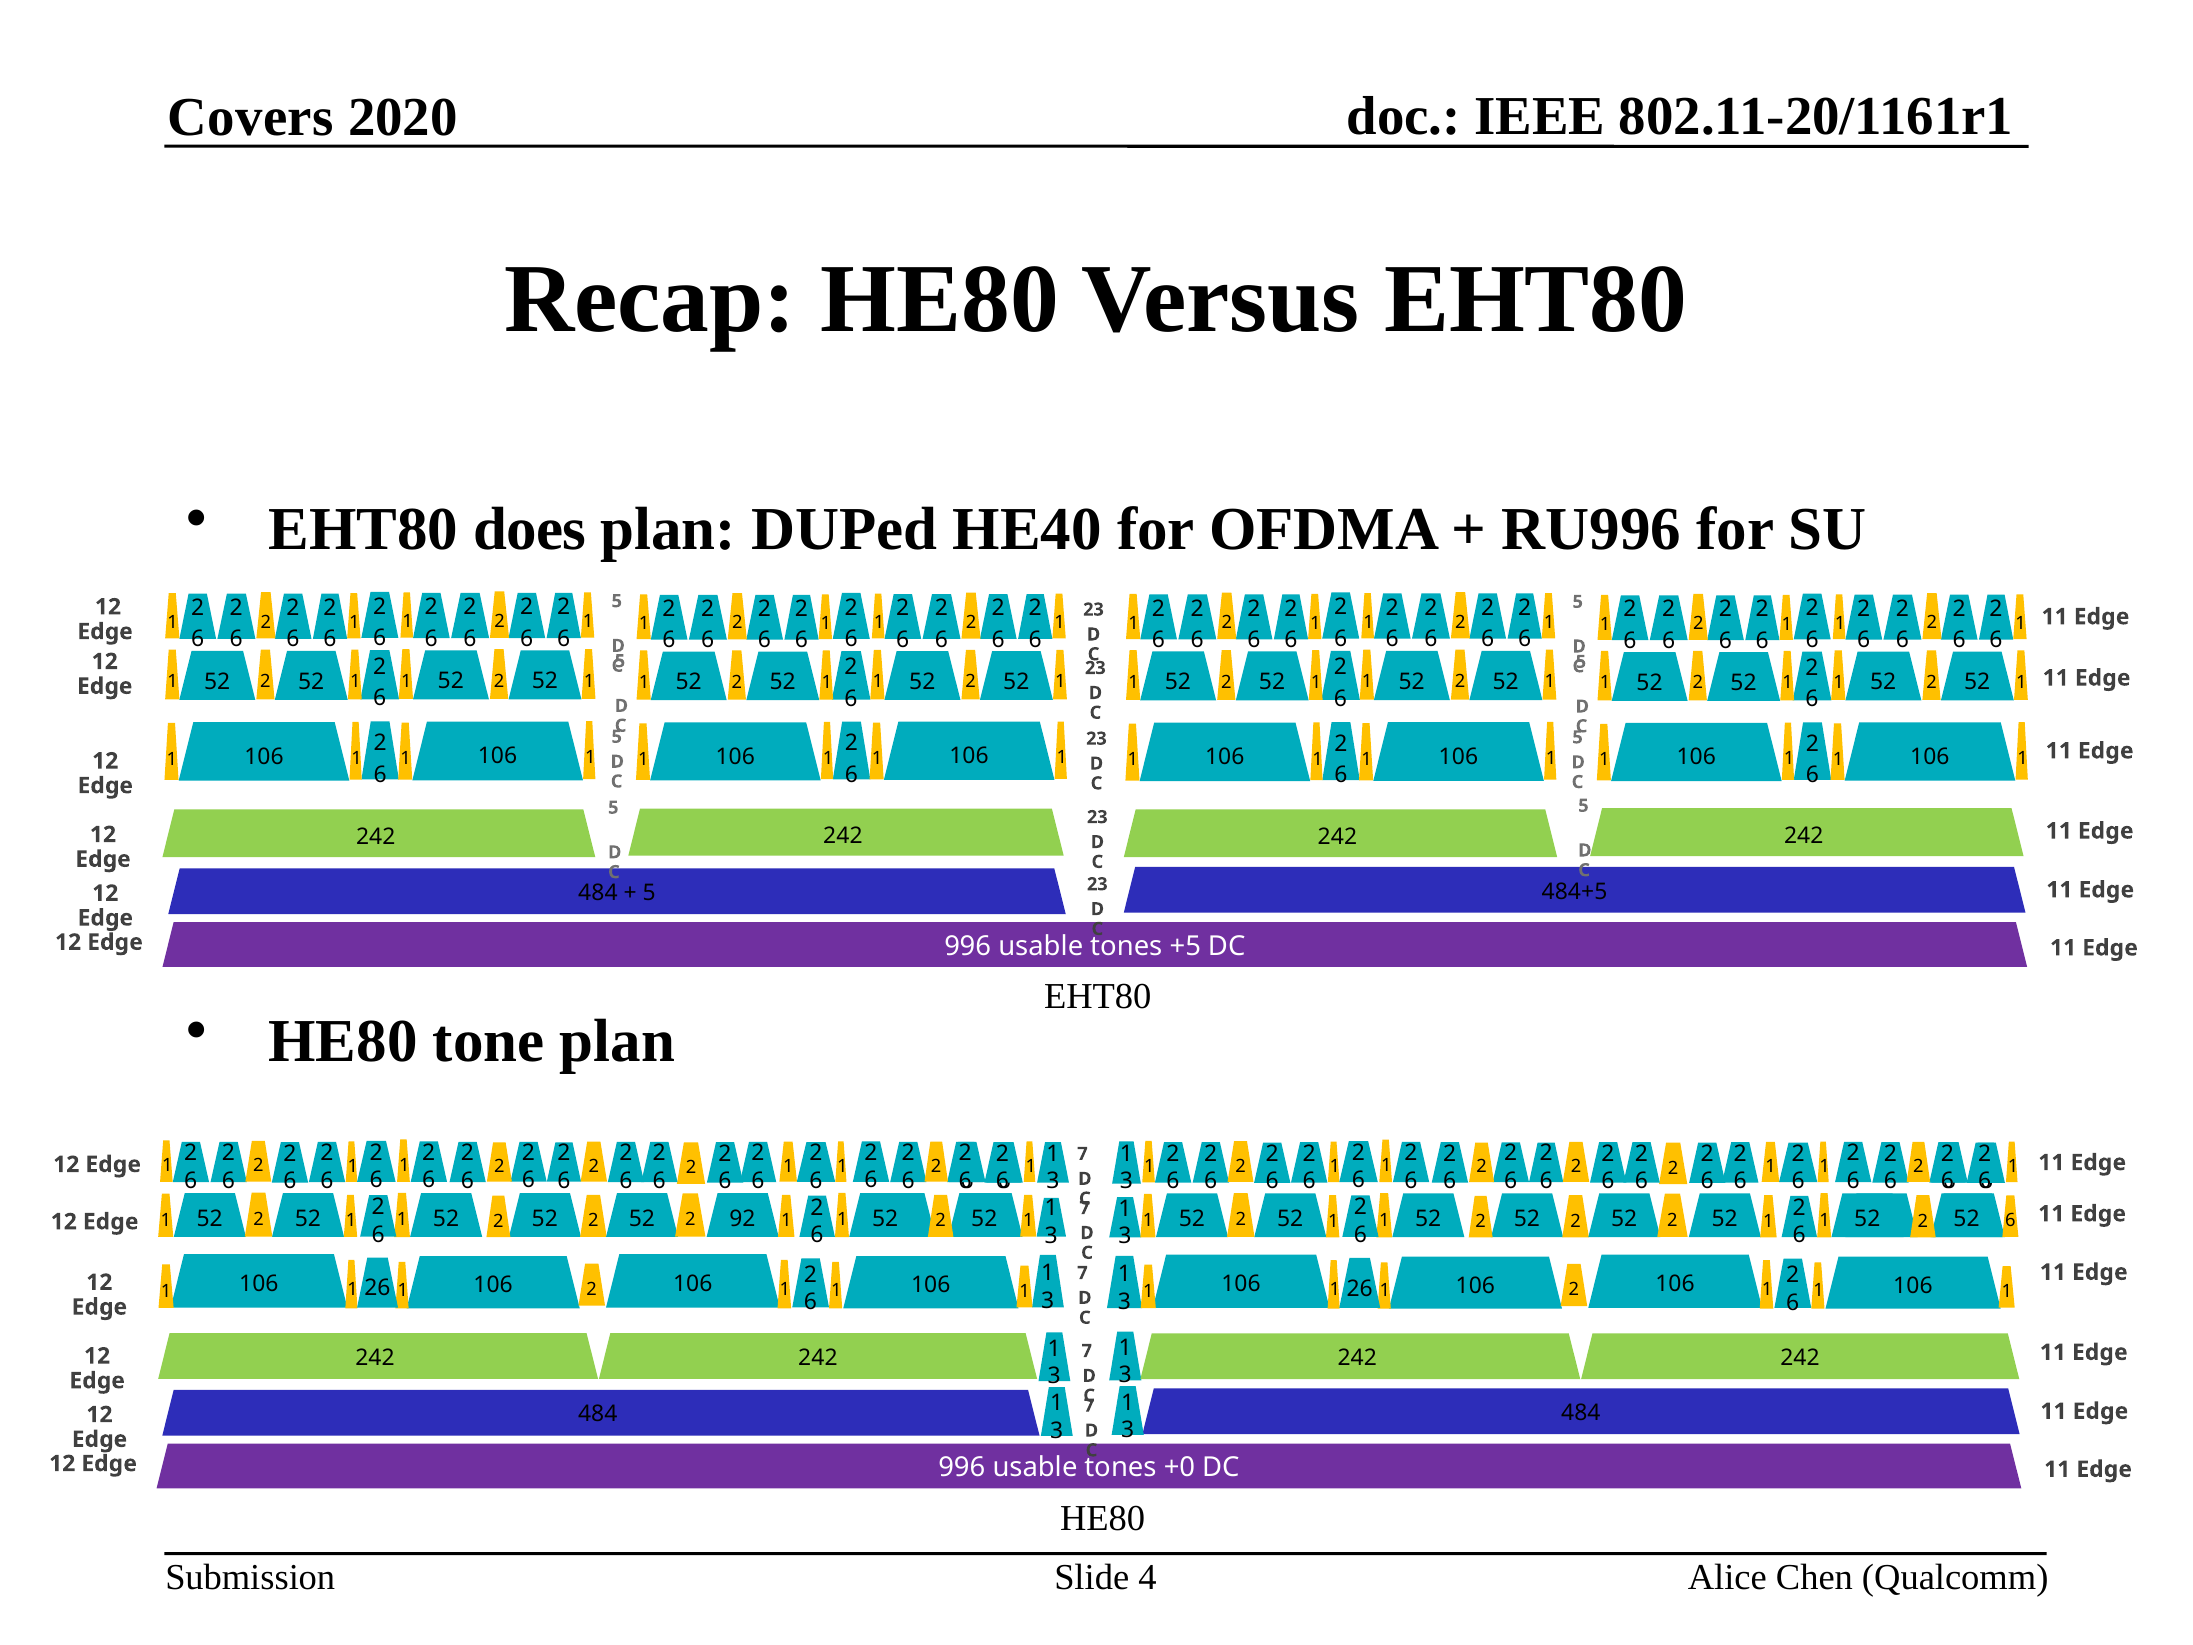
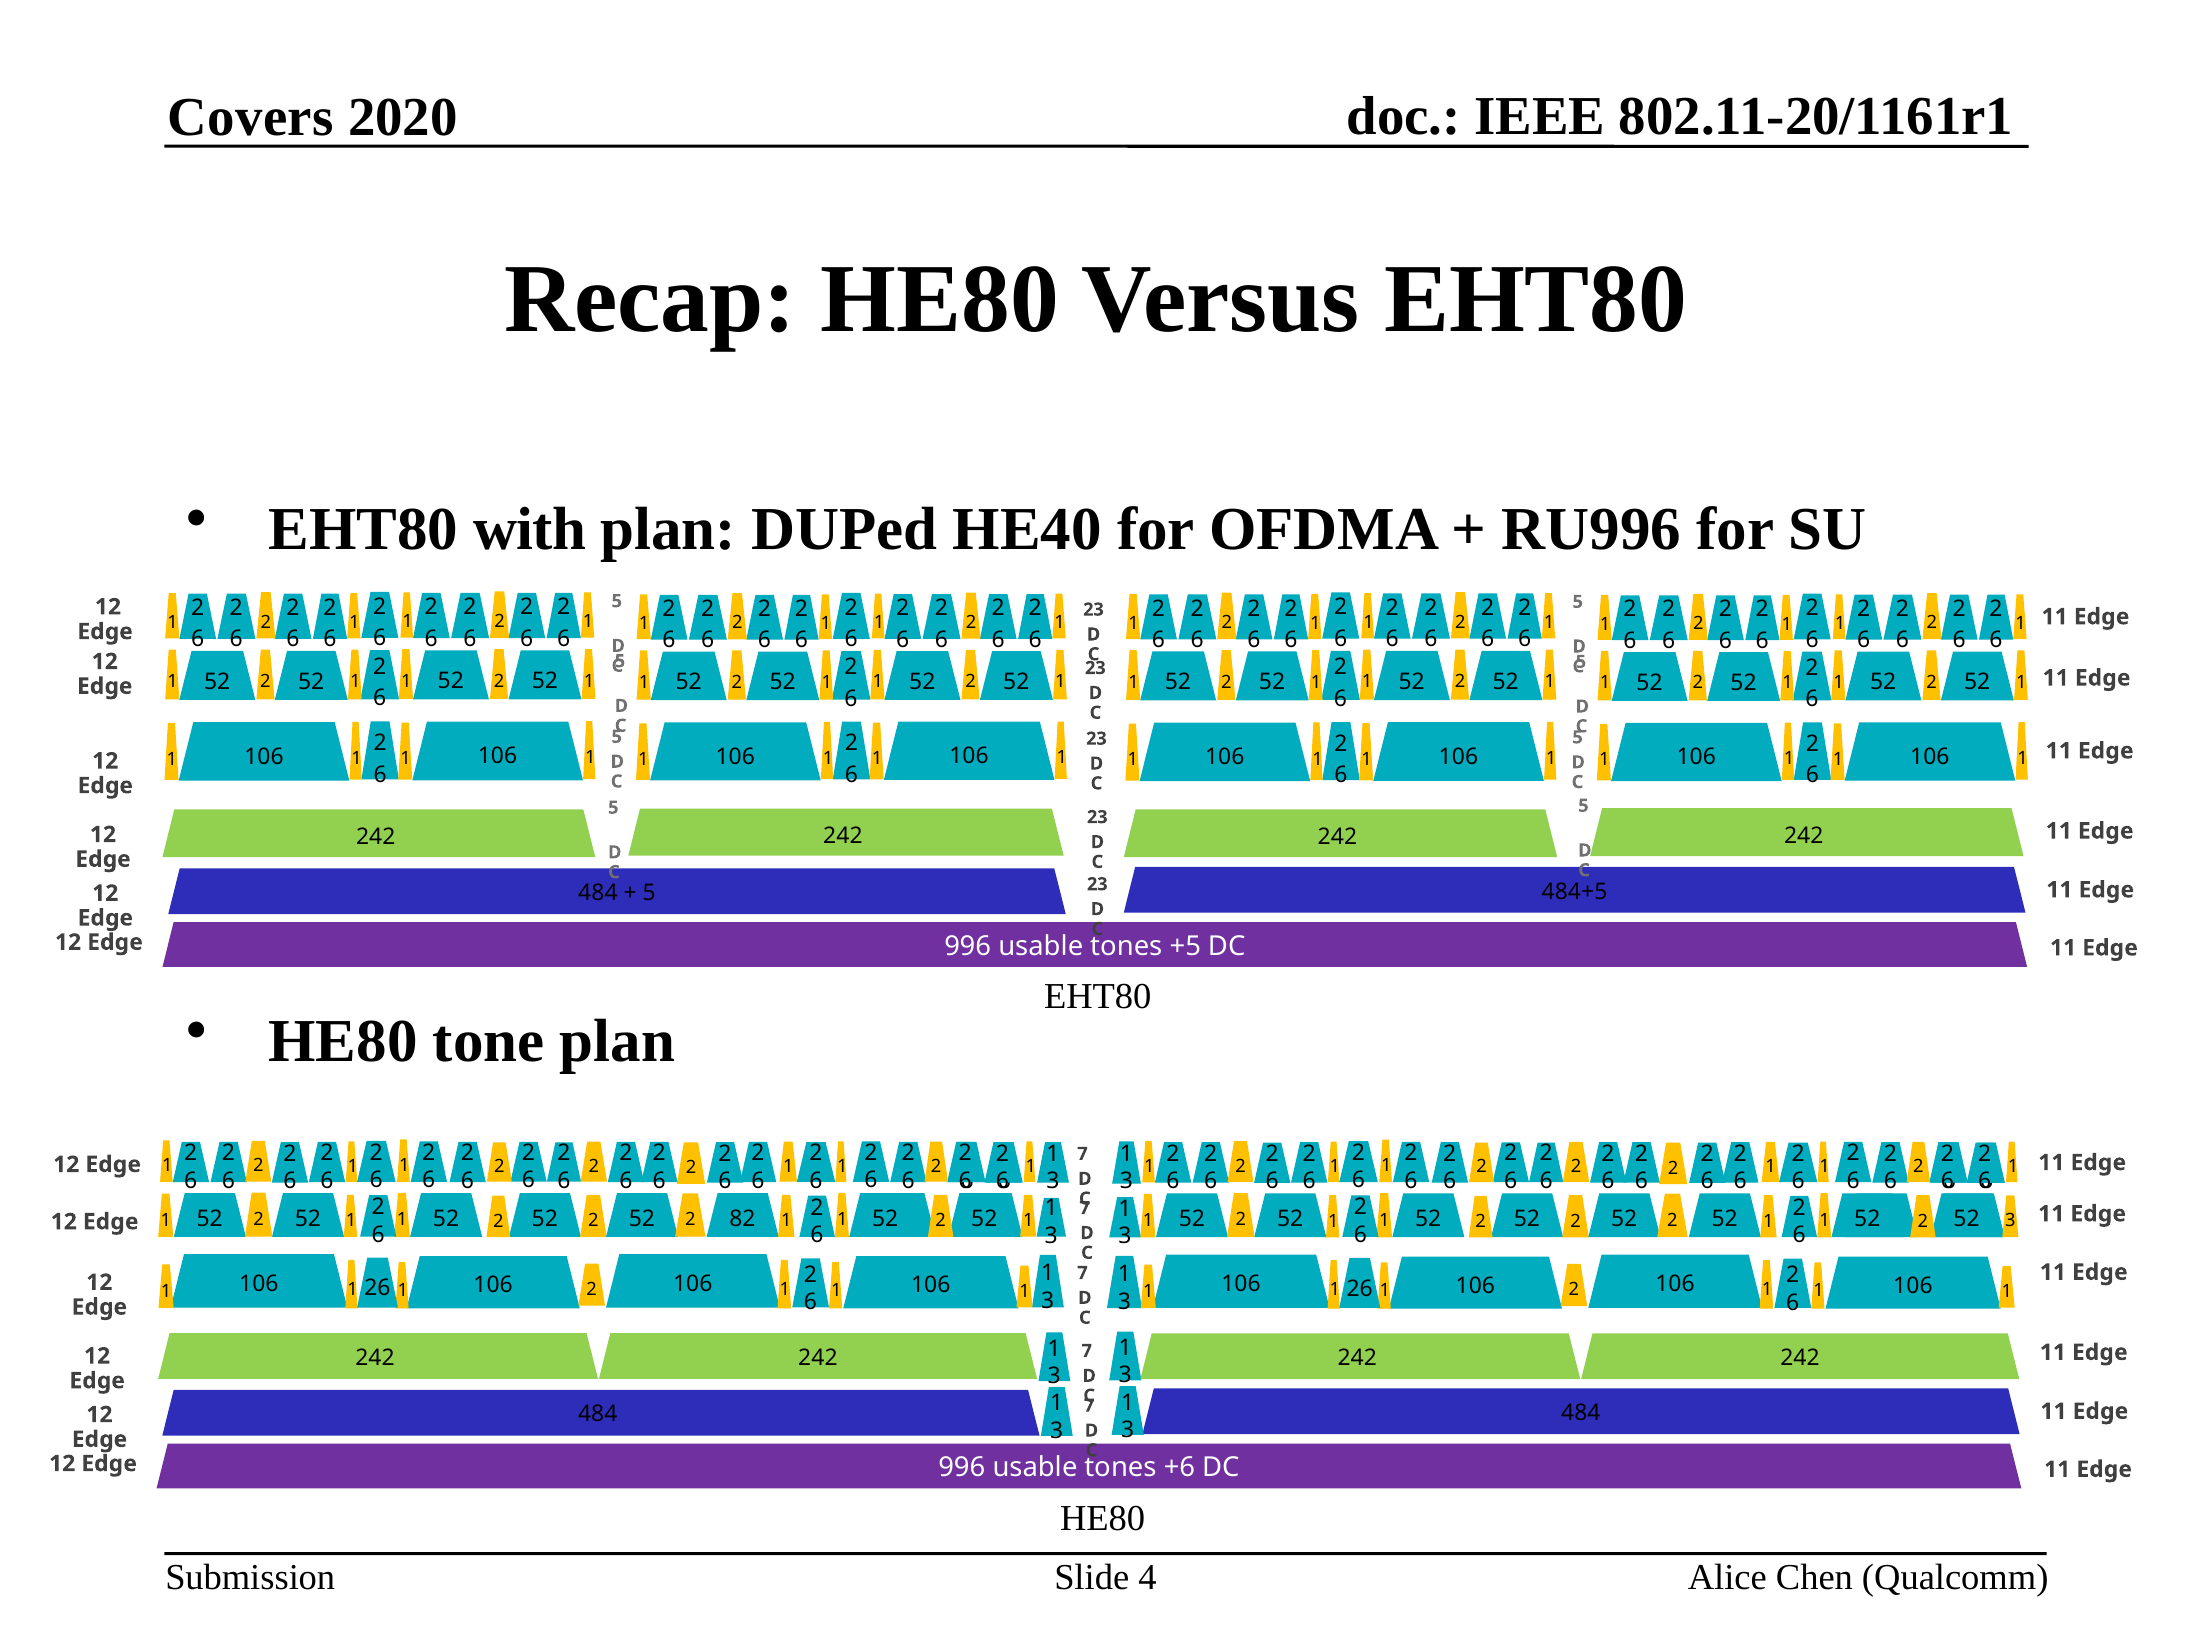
does: does -> with (530, 529)
92: 92 -> 82 (742, 1219)
6: 6 -> 3 (2010, 1221)
+0: +0 -> +6 (1179, 1468)
